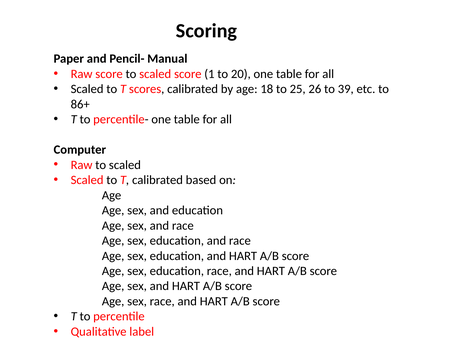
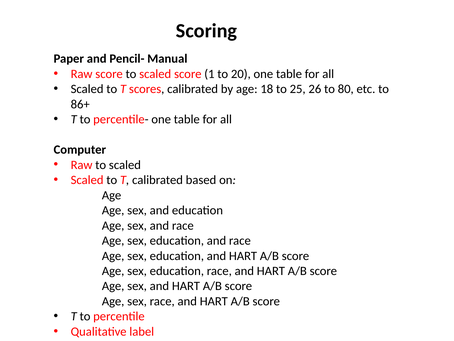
39: 39 -> 80 (346, 89)
